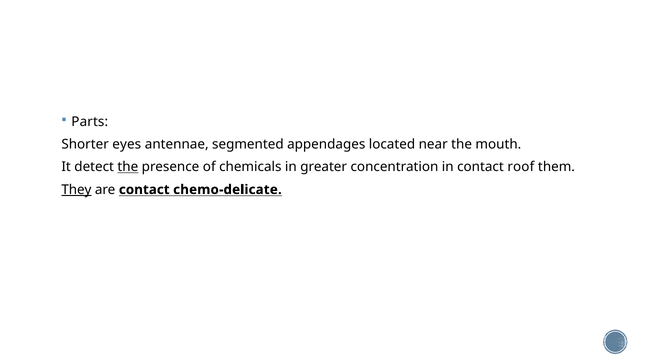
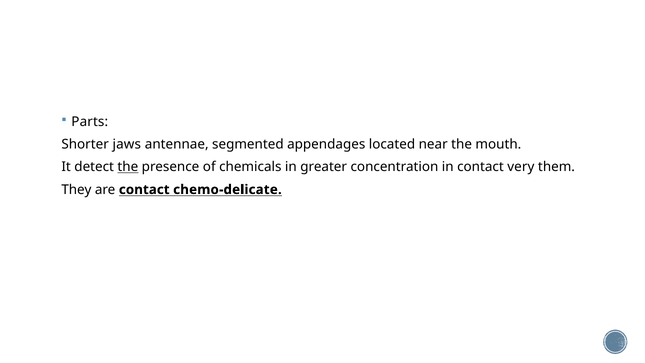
eyes: eyes -> jaws (127, 144)
roof: roof -> very (521, 167)
They underline: present -> none (76, 190)
